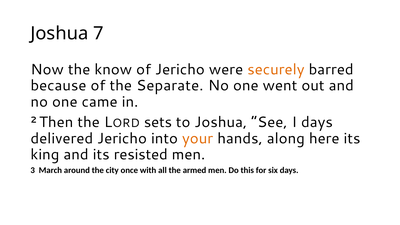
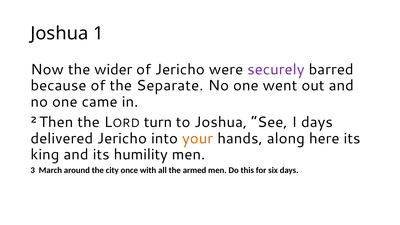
7: 7 -> 1 (98, 34)
know: know -> wider (113, 69)
securely colour: orange -> purple (276, 69)
sets: sets -> turn (158, 122)
resisted: resisted -> humility (141, 155)
